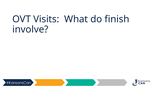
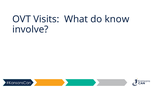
finish: finish -> know (117, 19)
